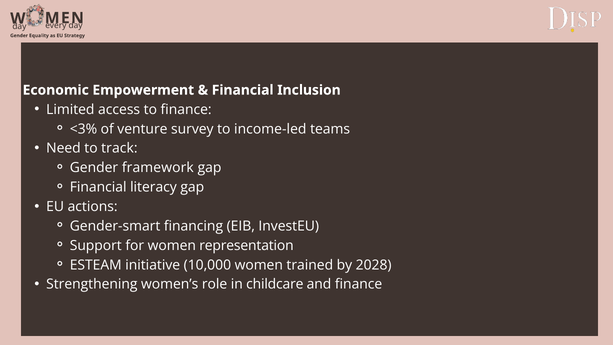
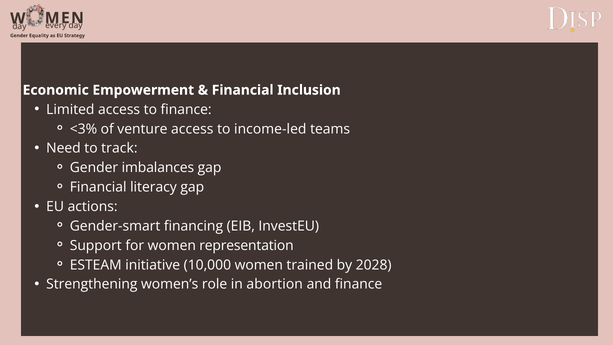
venture survey: survey -> access (192, 129)
framework: framework -> imbalances (158, 168)
childcare: childcare -> abortion (275, 284)
